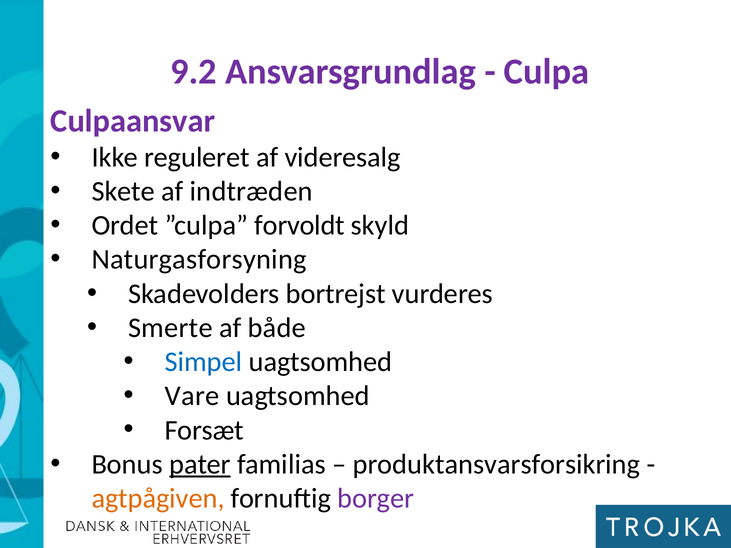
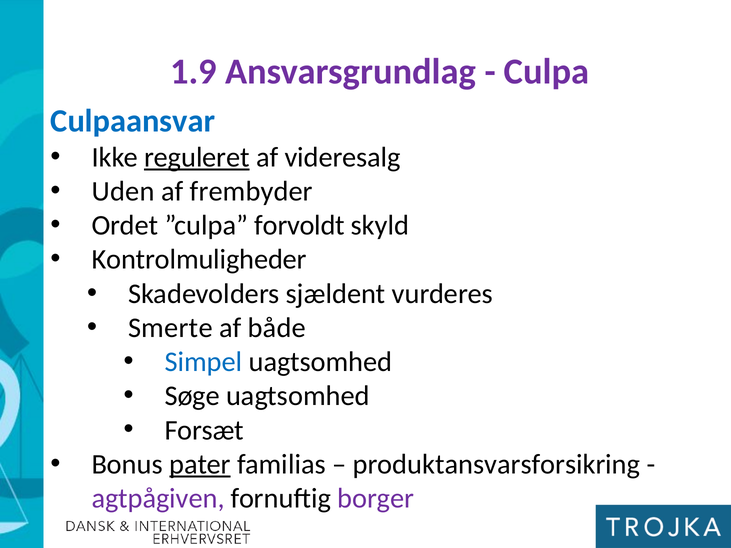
9.2: 9.2 -> 1.9 (194, 72)
Culpaansvar colour: purple -> blue (133, 121)
reguleret underline: none -> present (197, 157)
Skete: Skete -> Uden (123, 191)
indtræden: indtræden -> frembyder (251, 191)
Naturgasforsyning: Naturgasforsyning -> Kontrolmuligheder (199, 260)
bortrejst: bortrejst -> sjældent (336, 294)
Vare: Vare -> Søge (192, 396)
agtpågiven colour: orange -> purple (158, 499)
